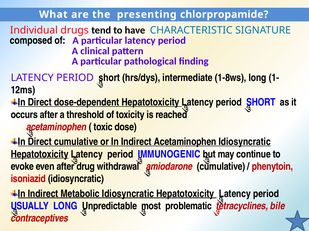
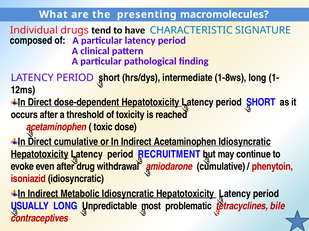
chlorpropamide: chlorpropamide -> macromolecules (224, 15)
IMMUNOGENIC: IMMUNOGENIC -> RECRUITMENT (169, 155)
